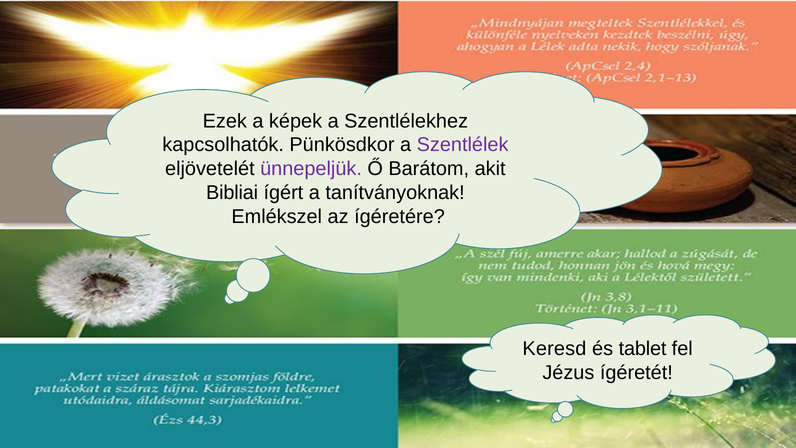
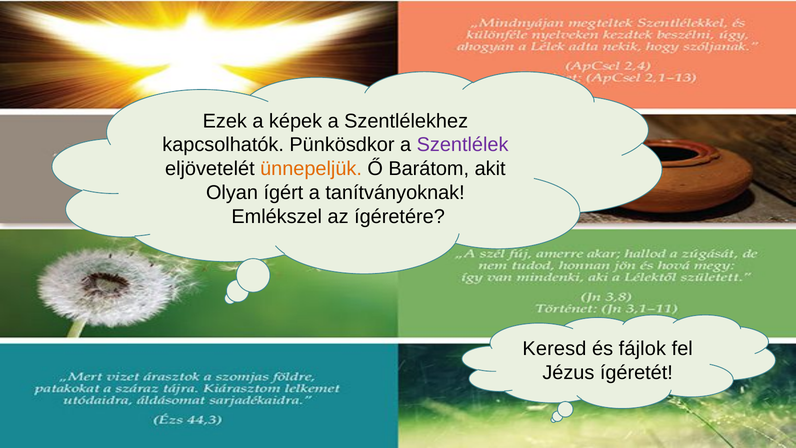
ünnepeljük colour: purple -> orange (311, 169)
Bibliai: Bibliai -> Olyan (232, 193)
tablet: tablet -> fájlok (642, 348)
